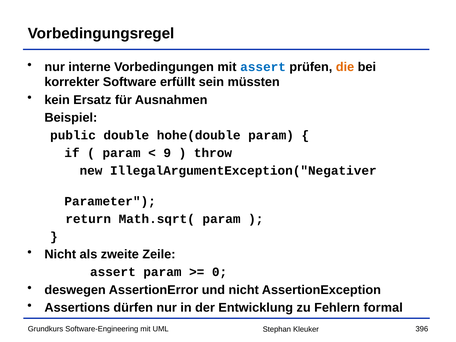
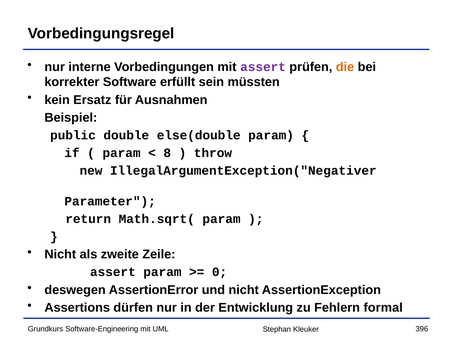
assert colour: blue -> purple (263, 67)
hohe(double: hohe(double -> else(double (199, 135)
9: 9 -> 8 (167, 153)
